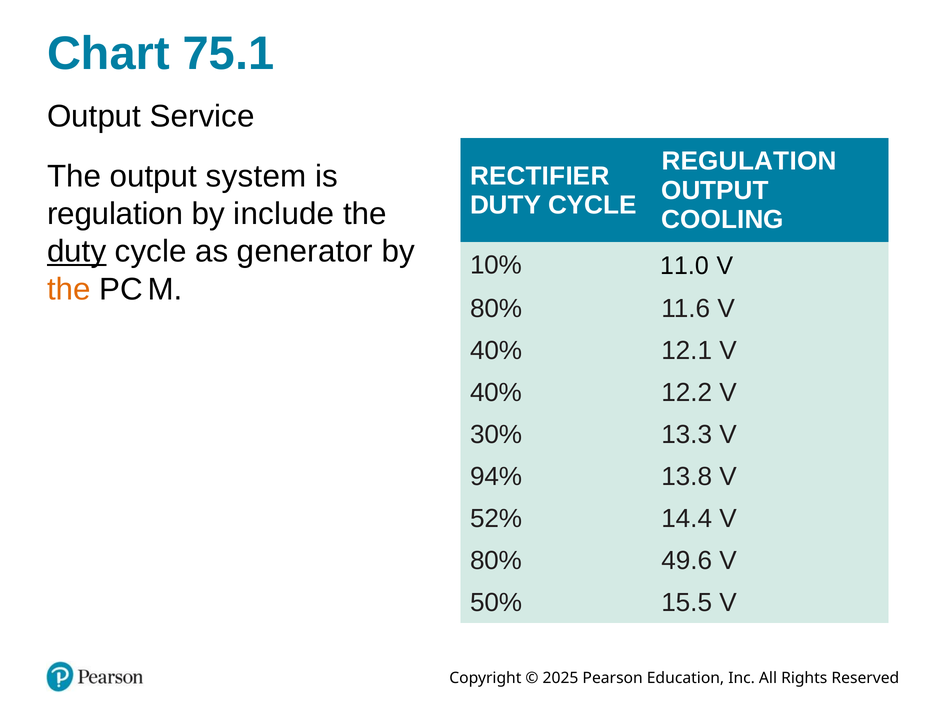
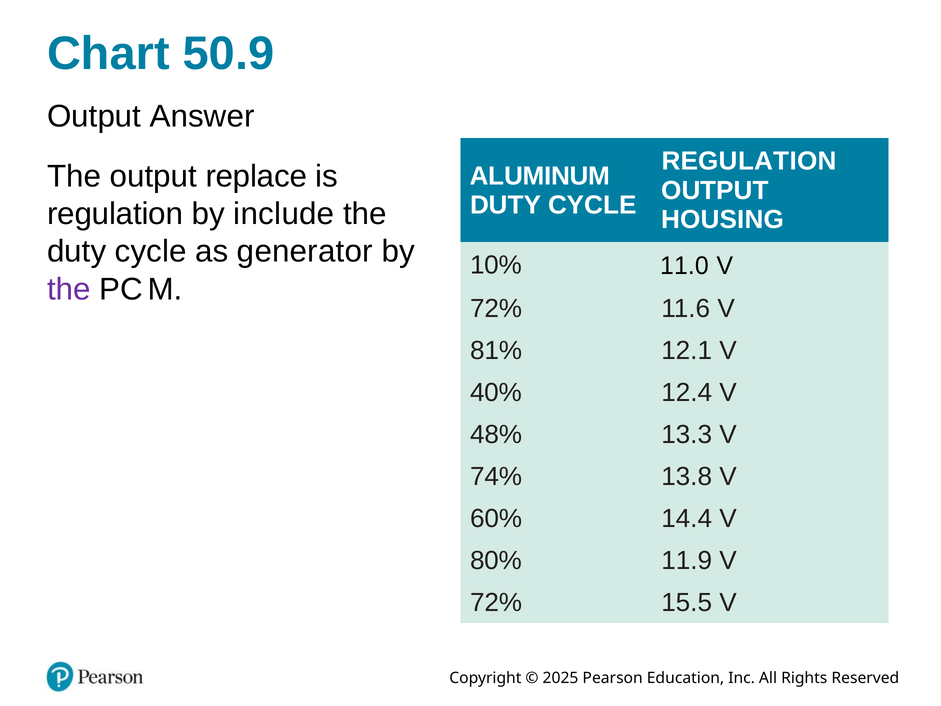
75.1: 75.1 -> 50.9 (228, 54)
Service: Service -> Answer (202, 117)
system: system -> replace (256, 176)
RECTIFIER: RECTIFIER -> ALUMINUM (540, 176)
COOLING: COOLING -> HOUSING (723, 220)
duty underline: present -> none (77, 251)
the colour: orange -> purple (69, 289)
80%: 80% -> 72% (496, 309)
40%: 40% -> 81% (496, 351)
12.2: 12.2 -> 12.4 (687, 393)
30%: 30% -> 48% (496, 434)
94%: 94% -> 74% (496, 476)
52%: 52% -> 60% (496, 518)
49.6: 49.6 -> 11.9 (687, 560)
50%: 50% -> 72% (496, 602)
